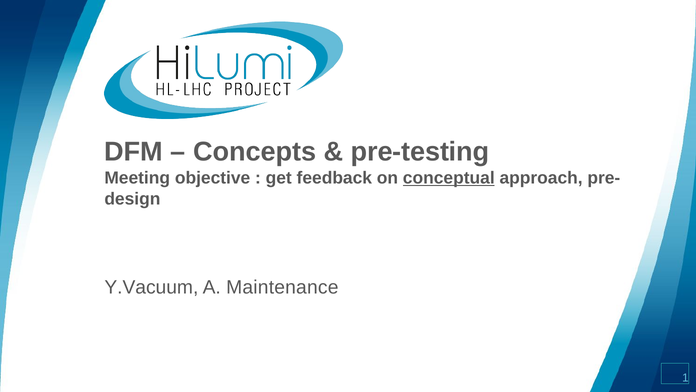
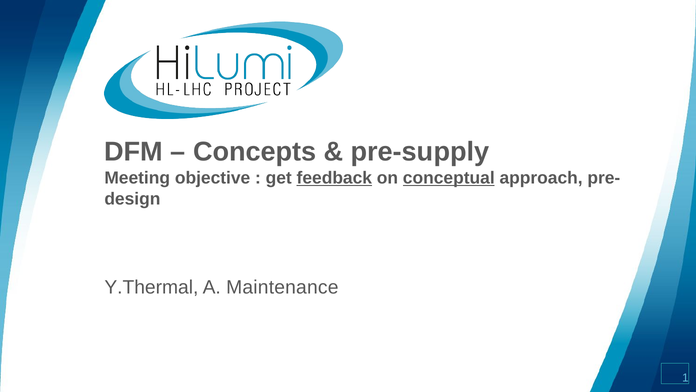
pre-testing: pre-testing -> pre-supply (420, 152)
feedback underline: none -> present (334, 178)
Y.Vacuum: Y.Vacuum -> Y.Thermal (151, 287)
